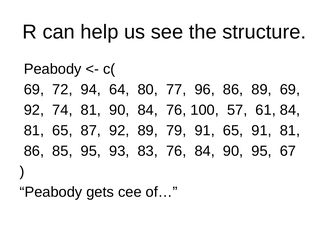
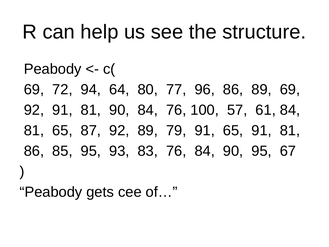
92 74: 74 -> 91 (62, 110)
